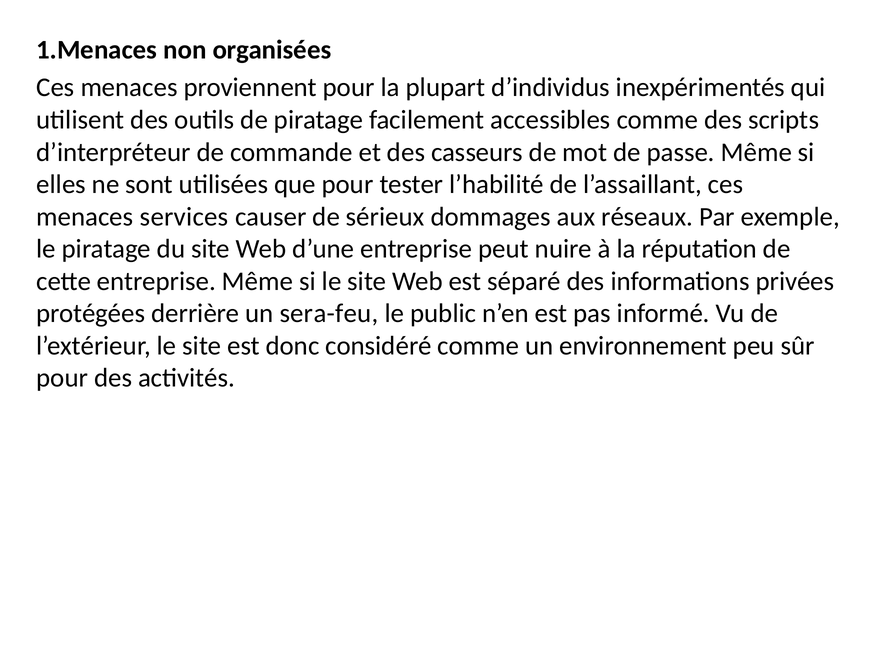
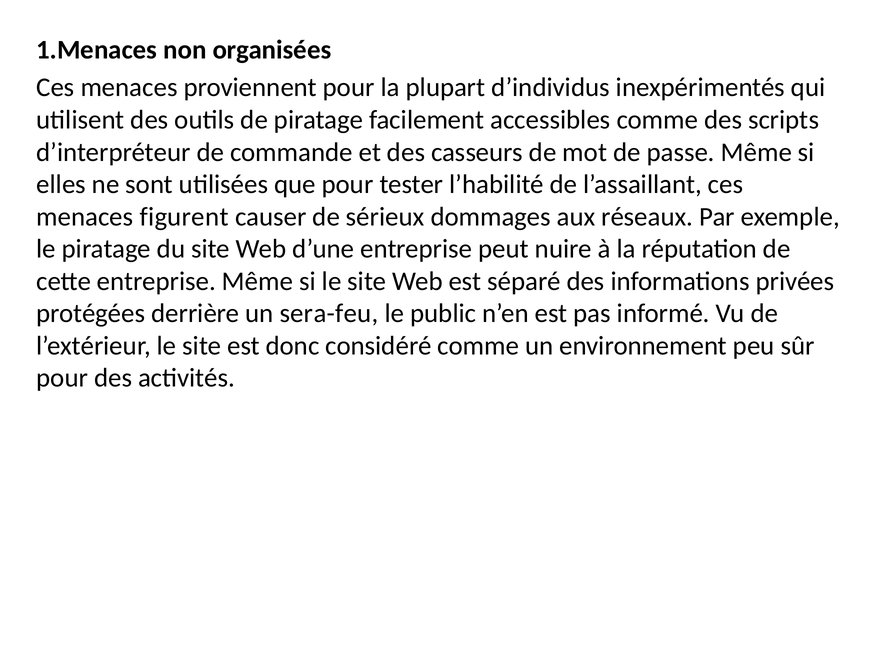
services: services -> figurent (184, 217)
